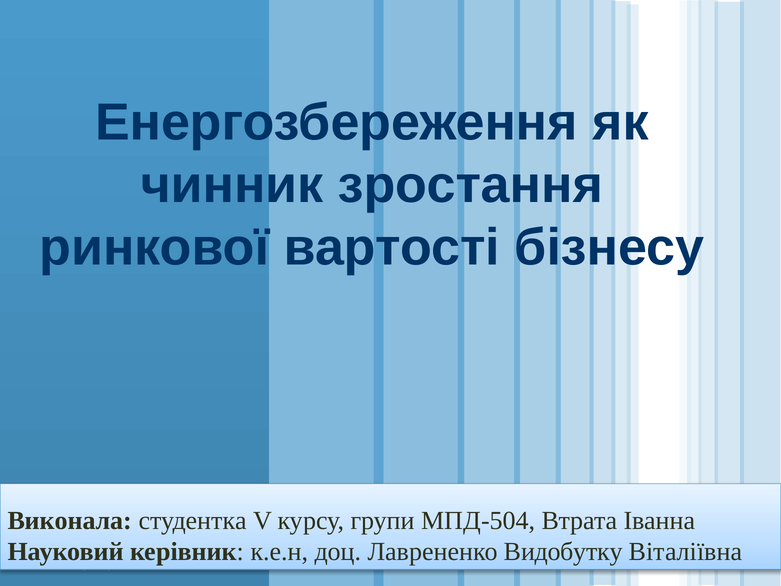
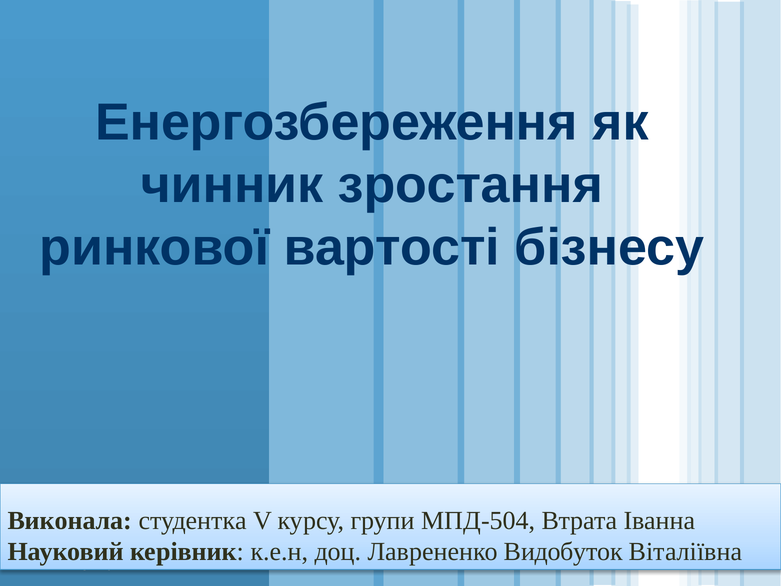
Видобутку: Видобутку -> Видобуток (563, 552)
